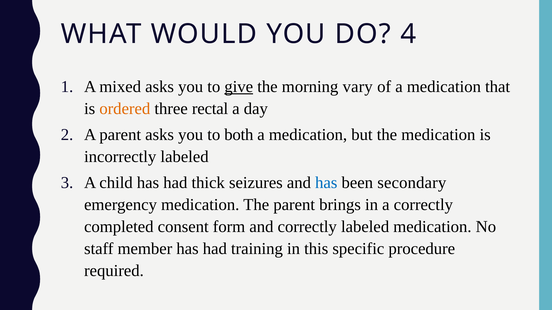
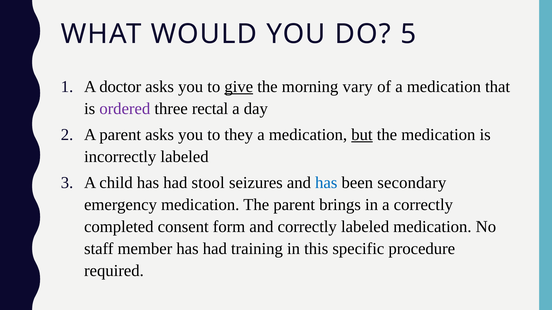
4: 4 -> 5 (408, 34)
mixed: mixed -> doctor (120, 87)
ordered colour: orange -> purple (125, 109)
both: both -> they (239, 135)
but underline: none -> present (362, 135)
thick: thick -> stool (208, 183)
